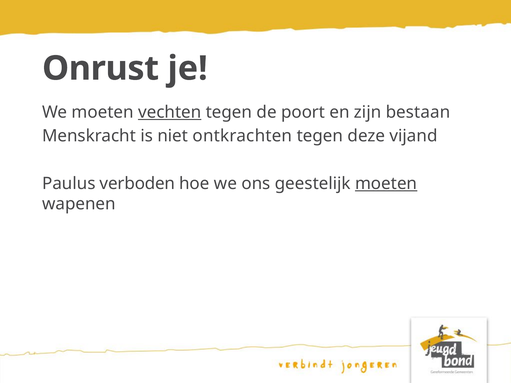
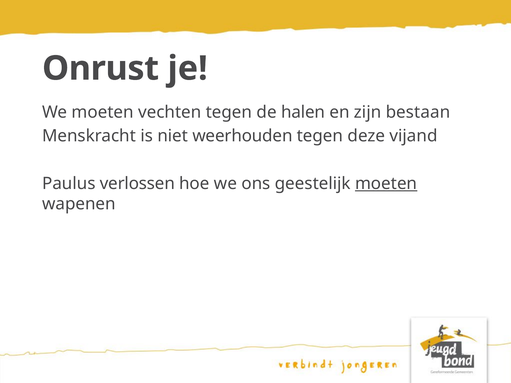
vechten underline: present -> none (170, 112)
poort: poort -> halen (303, 112)
ontkrachten: ontkrachten -> weerhouden (242, 136)
verboden: verboden -> verlossen (137, 184)
